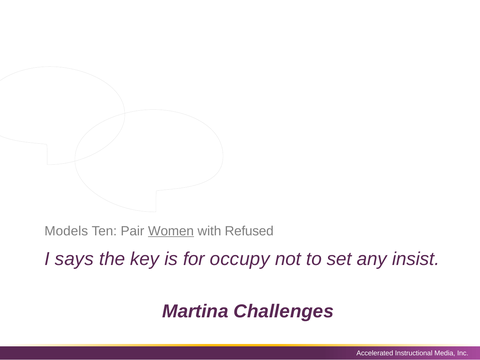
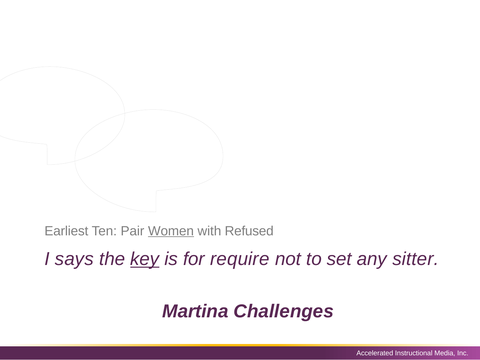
Models: Models -> Earliest (66, 231)
key underline: none -> present (145, 259)
occupy: occupy -> require (240, 259)
insist: insist -> sitter (416, 259)
